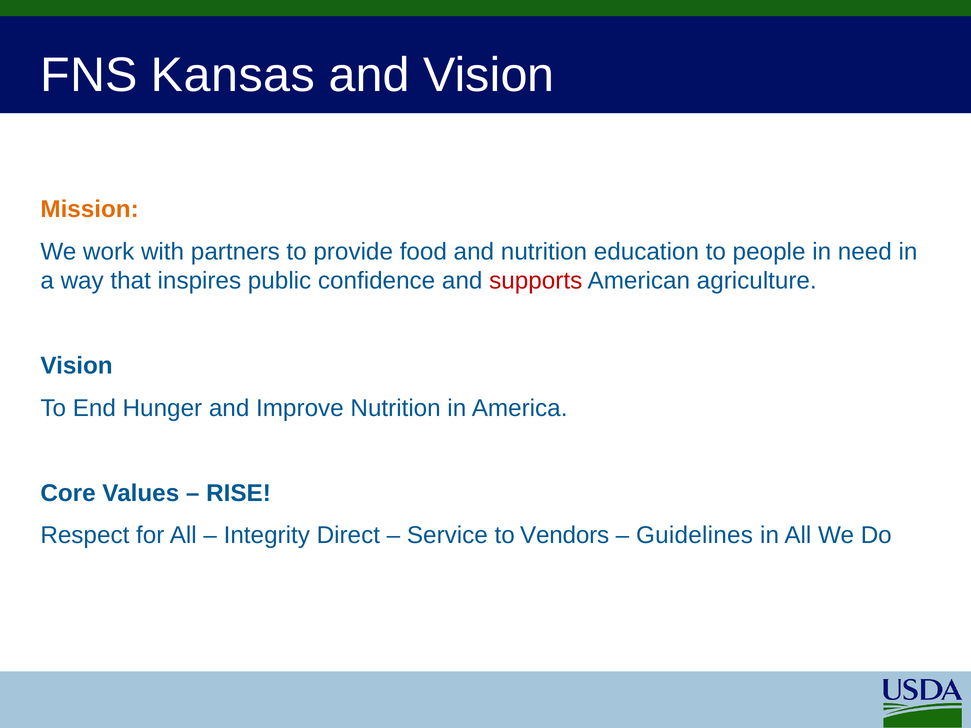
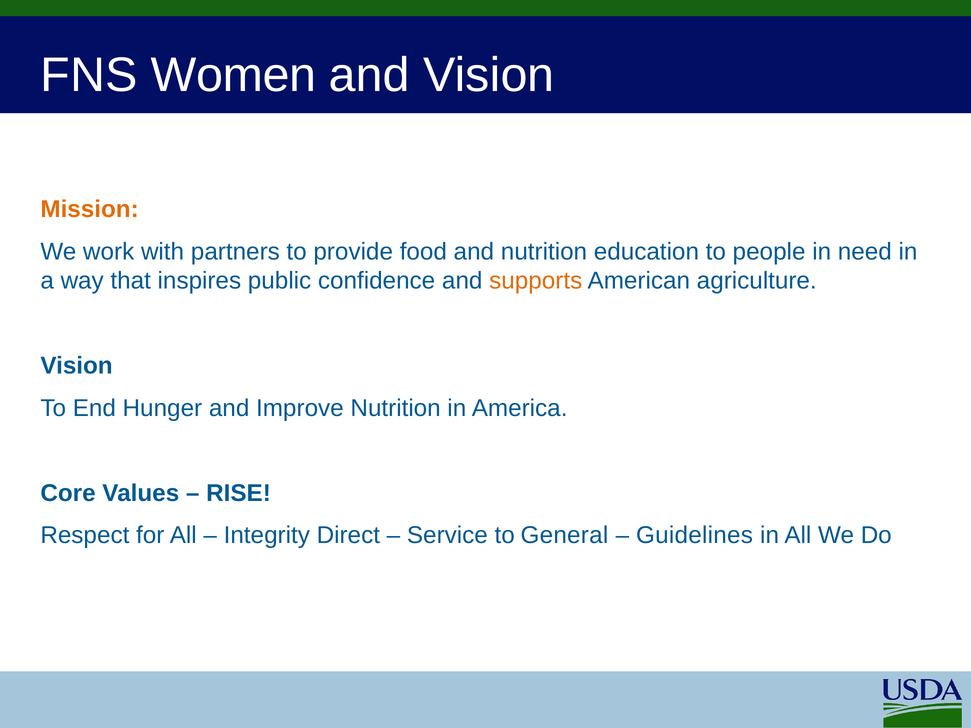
Kansas: Kansas -> Women (233, 75)
supports colour: red -> orange (536, 281)
Vendors: Vendors -> General (564, 536)
